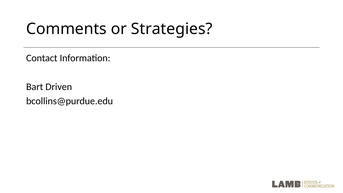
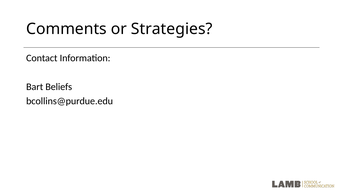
Driven: Driven -> Beliefs (59, 87)
